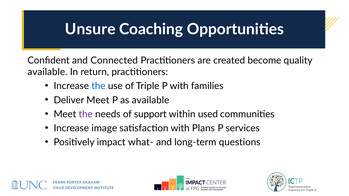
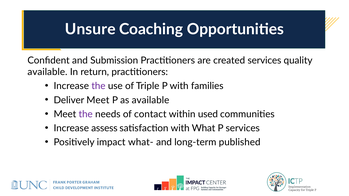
Connected: Connected -> Submission (114, 60)
created become: become -> services (264, 60)
the colour: blue -> purple (98, 86)
support: support -> contact (150, 114)
image: image -> assess (104, 128)
Plans: Plans -> What (204, 128)
questions: questions -> published (240, 142)
